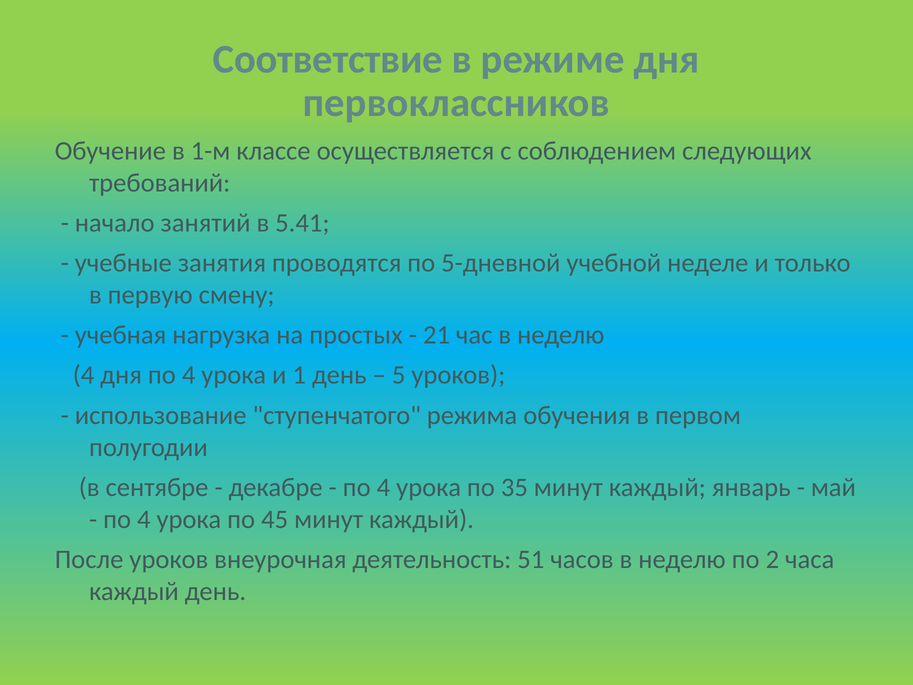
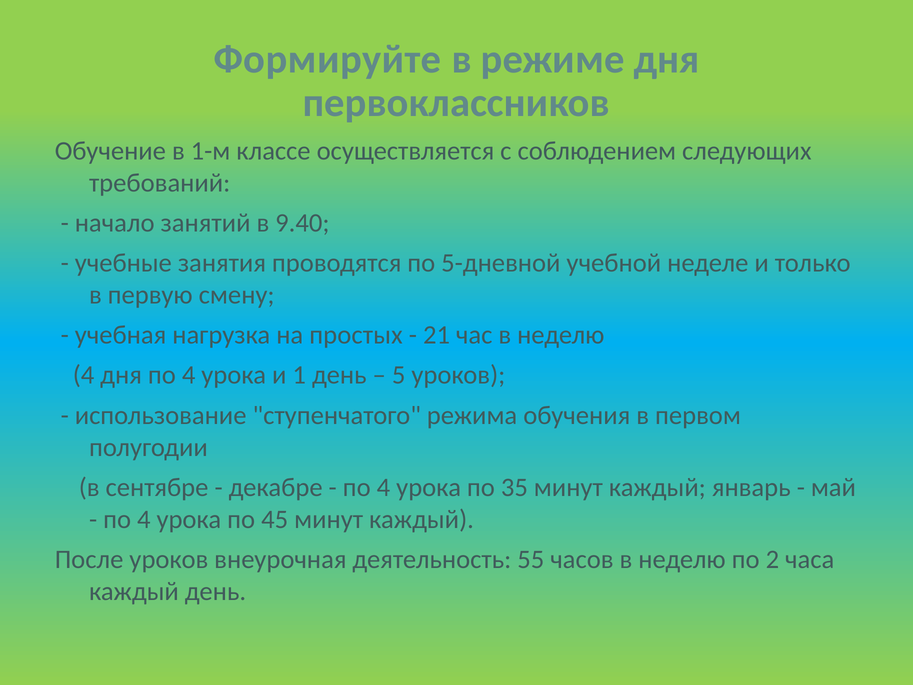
Соответствие: Соответствие -> Формируйте (327, 59)
5.41: 5.41 -> 9.40 (302, 223)
51: 51 -> 55 (531, 559)
